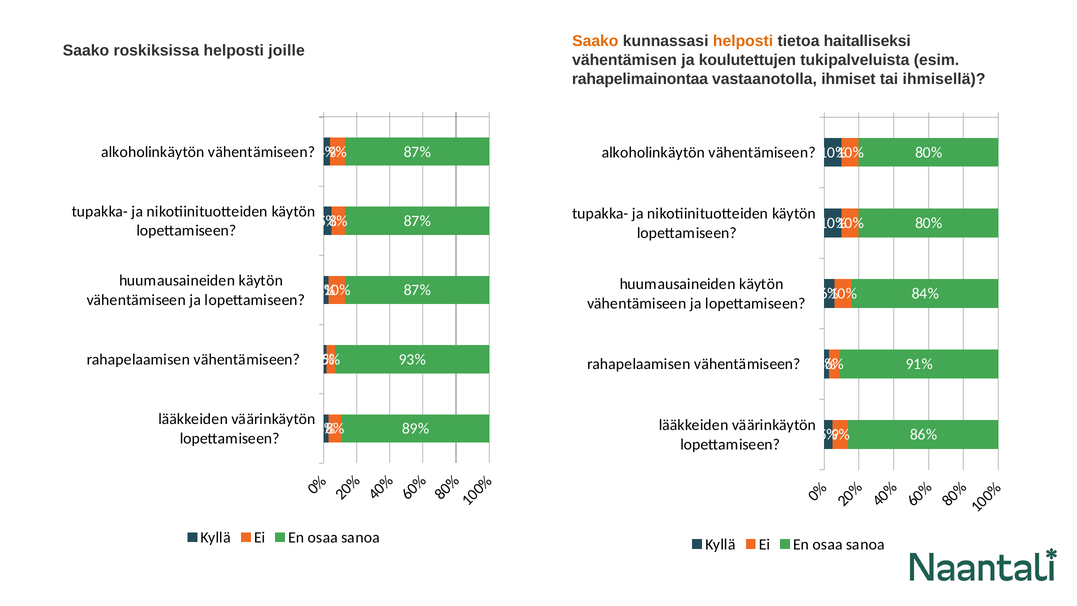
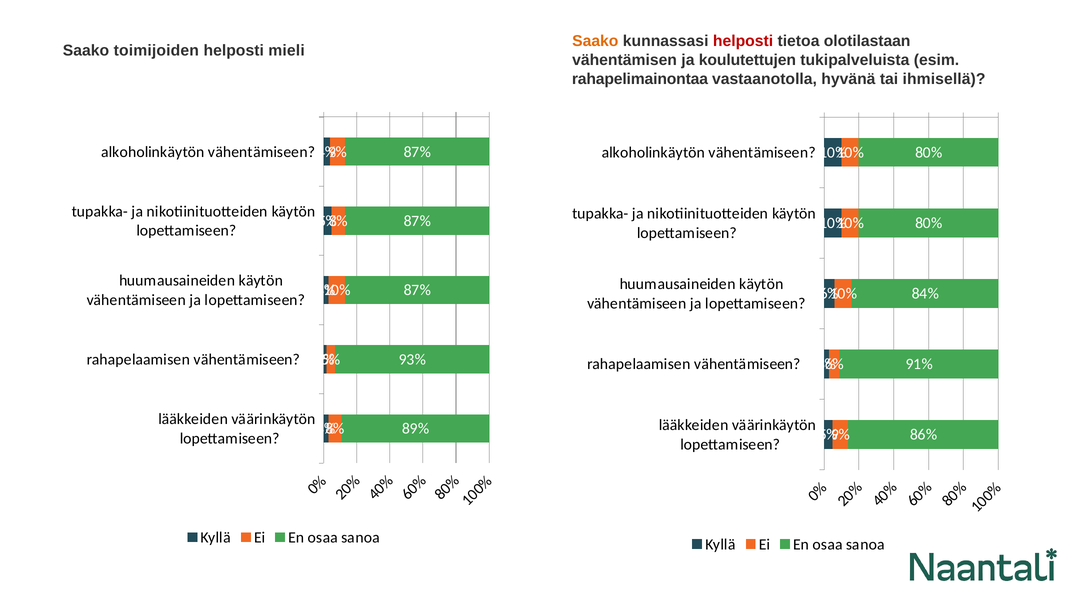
helposti colour: orange -> red (743, 41)
haitalliseksi: haitalliseksi -> olotilastaan (867, 41)
roskiksissa: roskiksissa -> toimijoiden (156, 51)
joille: joille -> mieli (287, 51)
ihmiset: ihmiset -> hyvänä (848, 79)
